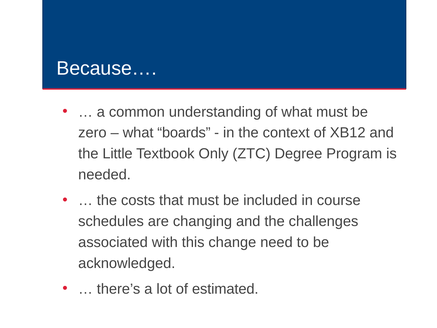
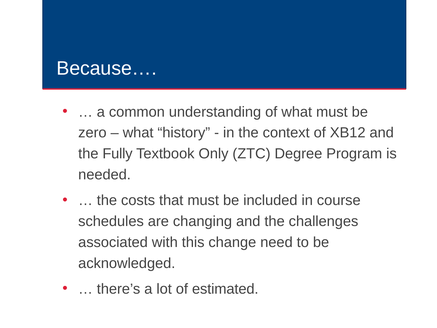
boards: boards -> history (184, 133)
Little: Little -> Fully (118, 154)
